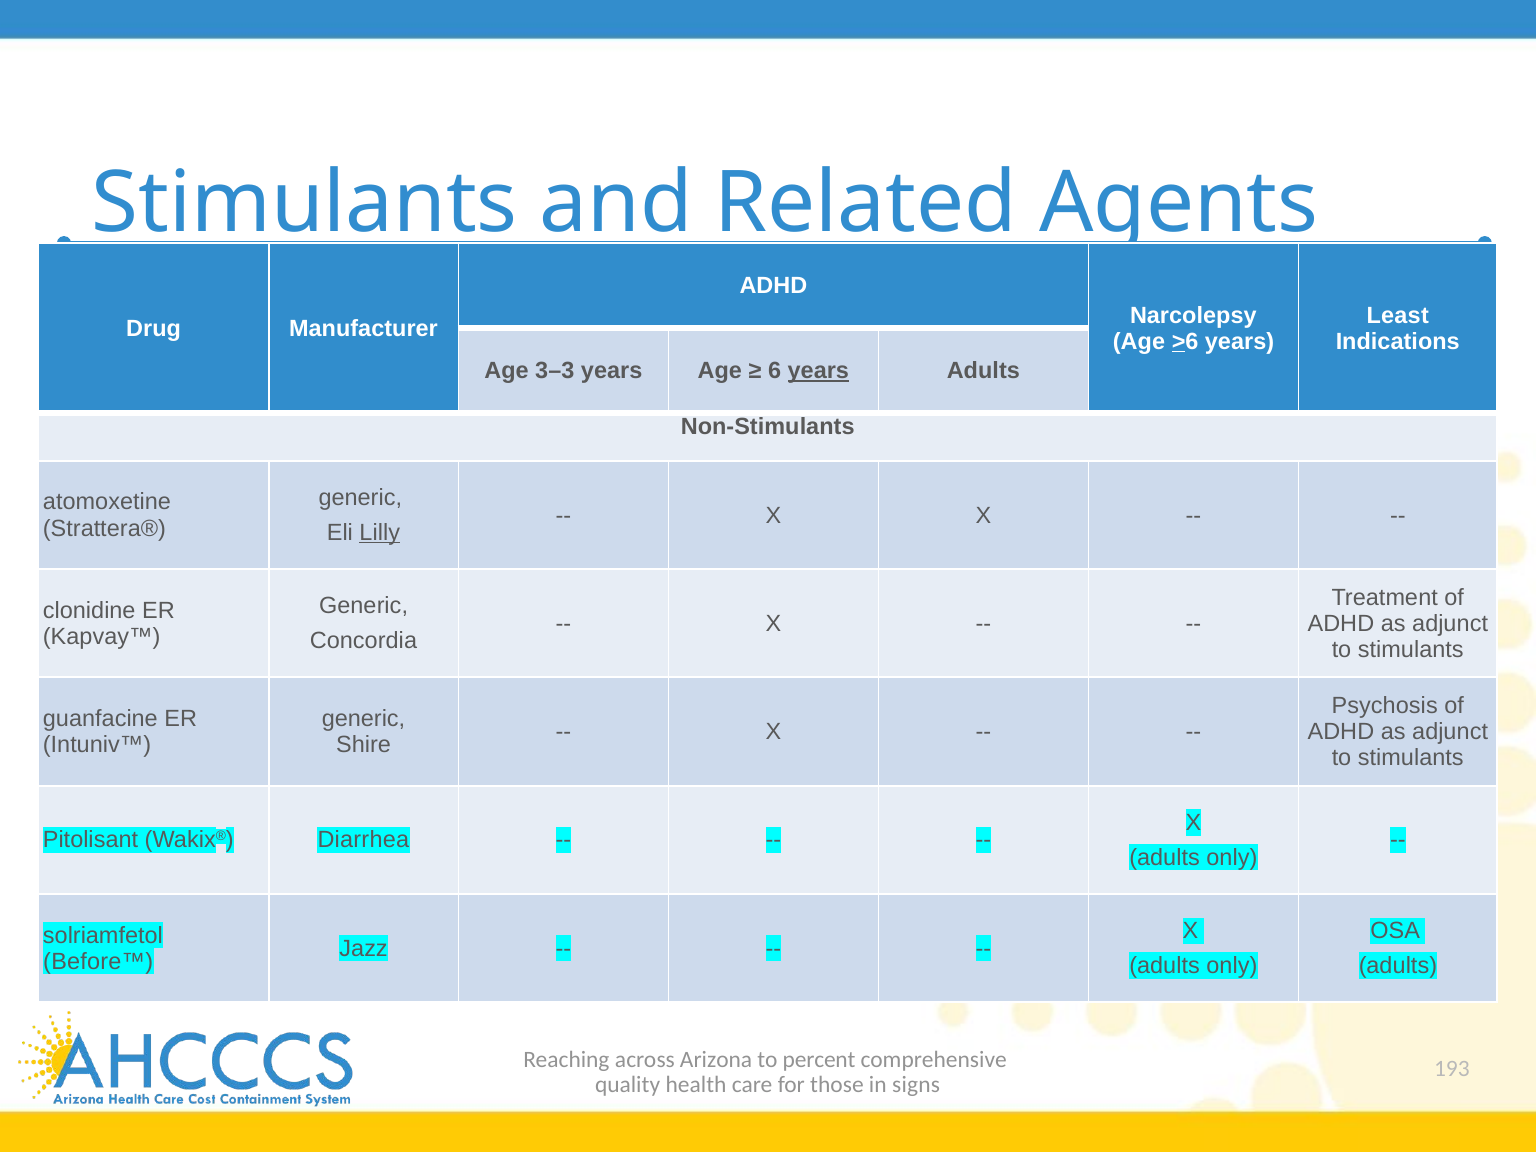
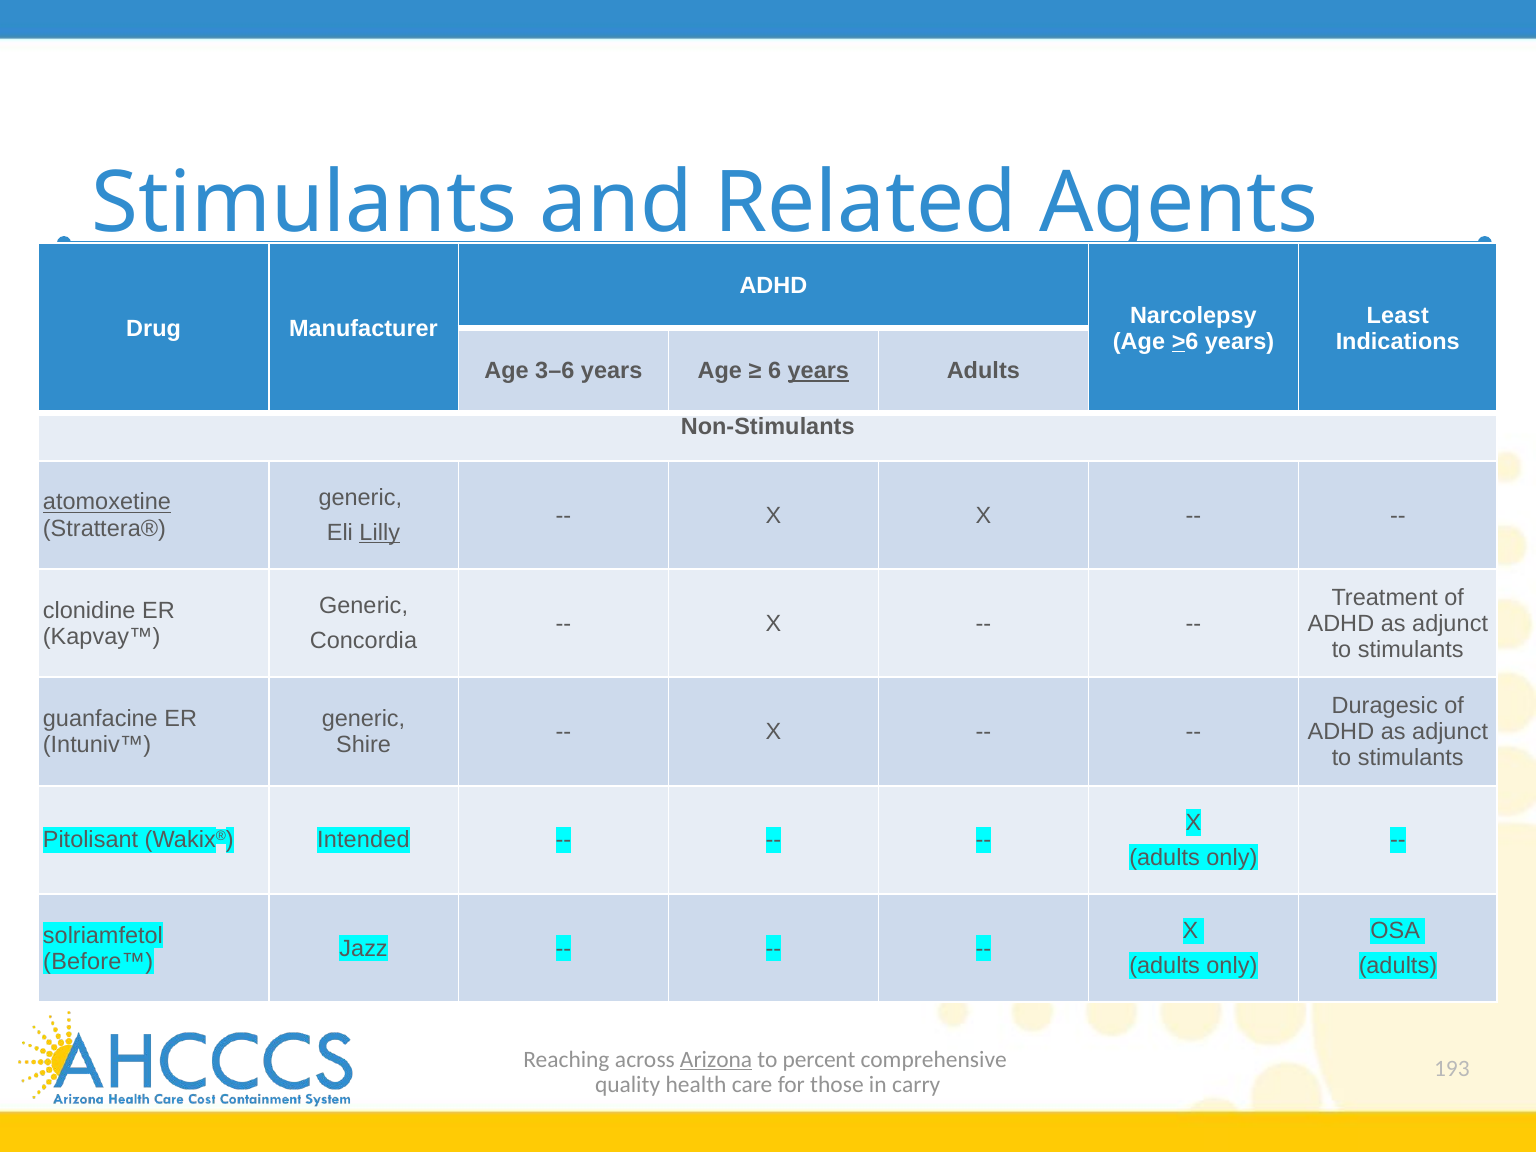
3–3: 3–3 -> 3–6 (555, 371)
atomoxetine underline: none -> present (107, 502)
Psychosis: Psychosis -> Duragesic (1385, 706)
Diarrhea: Diarrhea -> Intended (363, 840)
Arizona underline: none -> present (716, 1059)
signs: signs -> carry (916, 1085)
